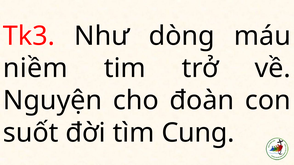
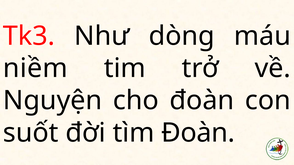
tìm Cung: Cung -> Đoàn (198, 133)
